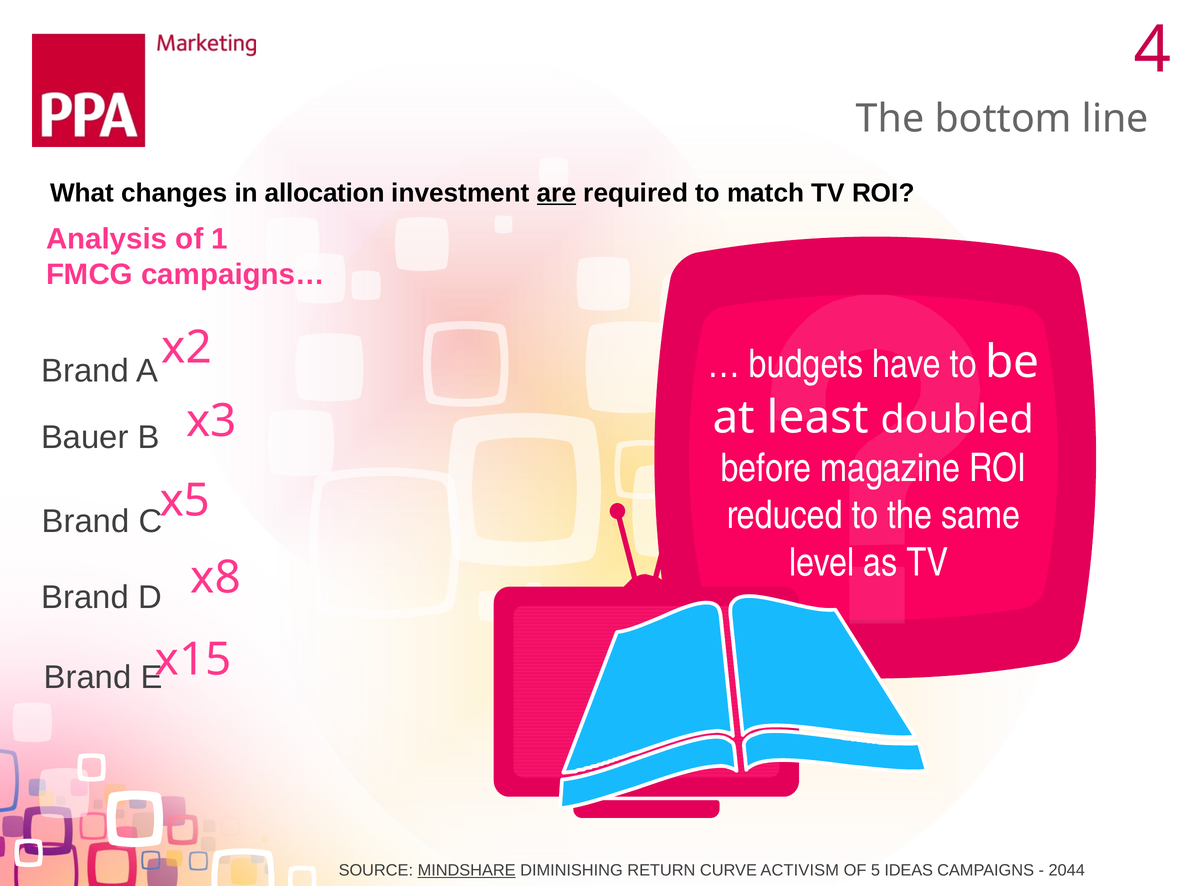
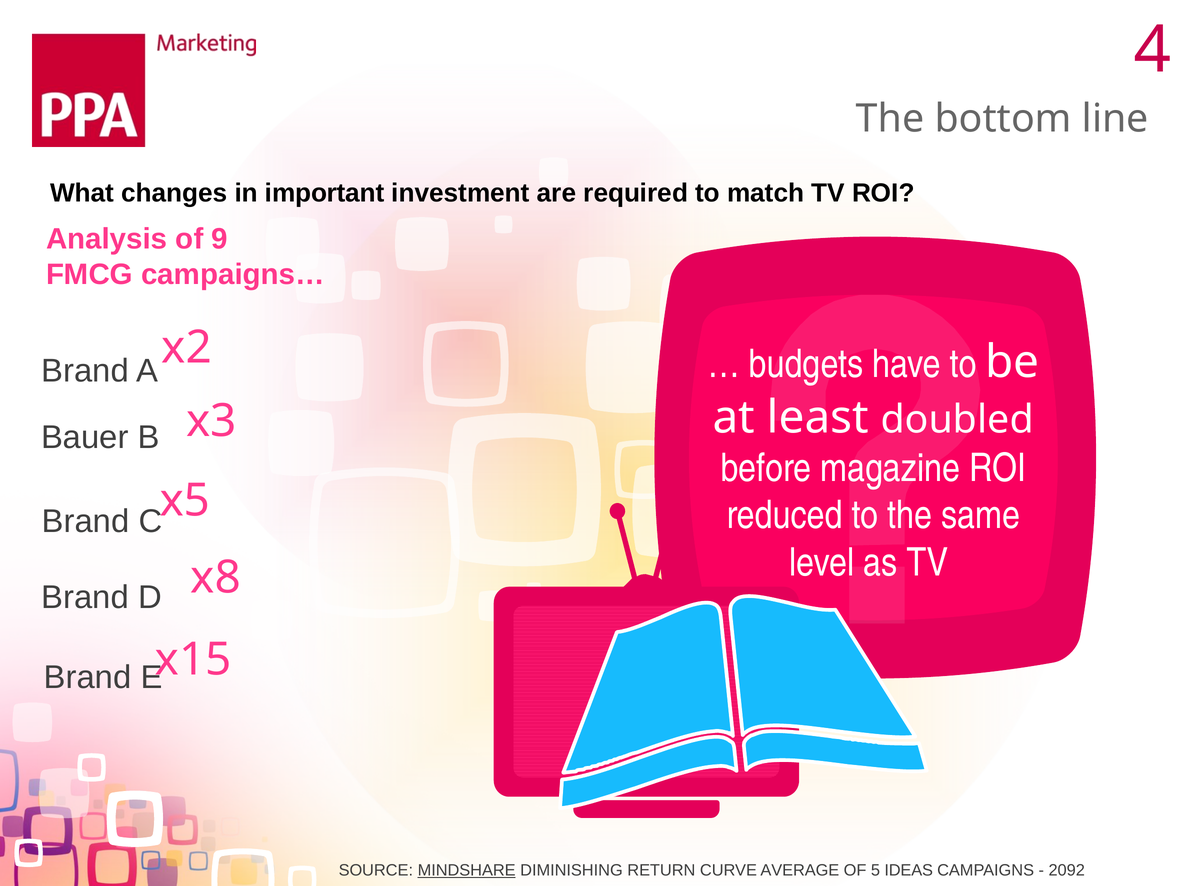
allocation: allocation -> important (325, 193)
are underline: present -> none (556, 193)
1: 1 -> 9 (220, 239)
ACTIVISM: ACTIVISM -> AVERAGE (800, 870)
2044: 2044 -> 2092 (1067, 870)
